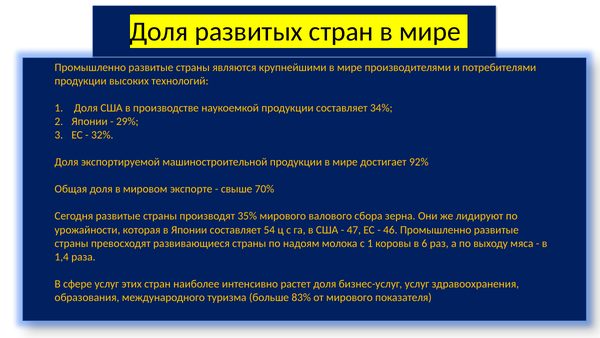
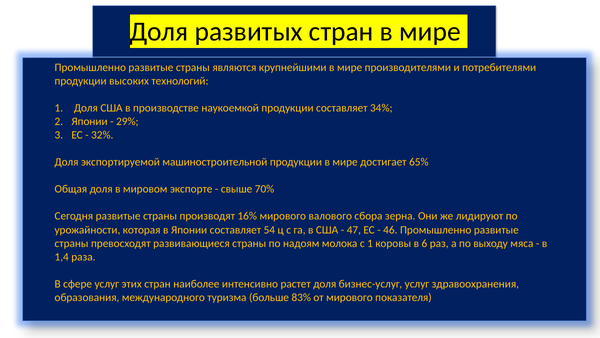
92%: 92% -> 65% (419, 162)
35%: 35% -> 16% (247, 216)
